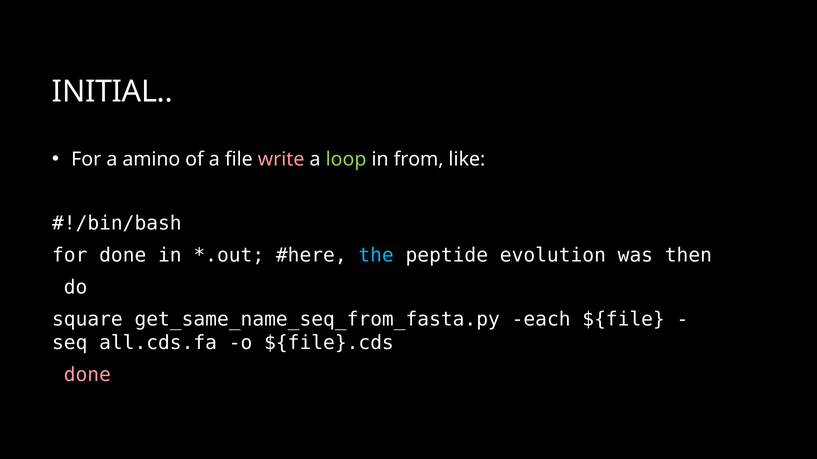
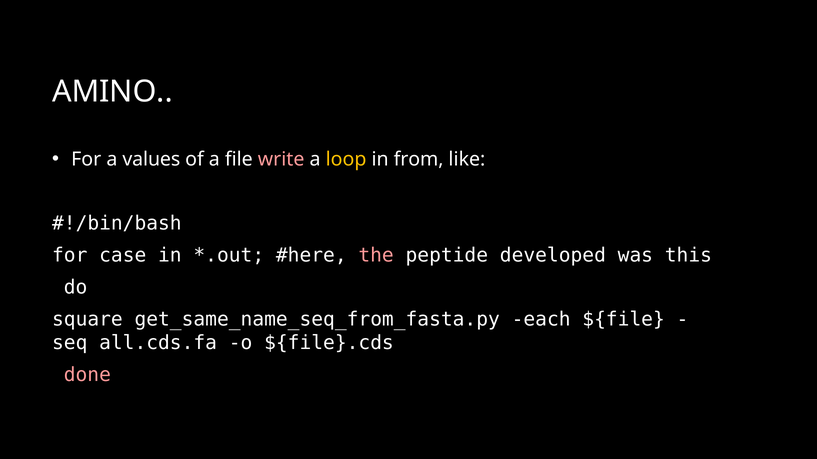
INITIAL: INITIAL -> AMINO (112, 92)
amino: amino -> values (151, 160)
loop colour: light green -> yellow (346, 160)
for done: done -> case (123, 256)
the colour: light blue -> pink (376, 256)
evolution: evolution -> developed (553, 256)
then: then -> this (688, 256)
